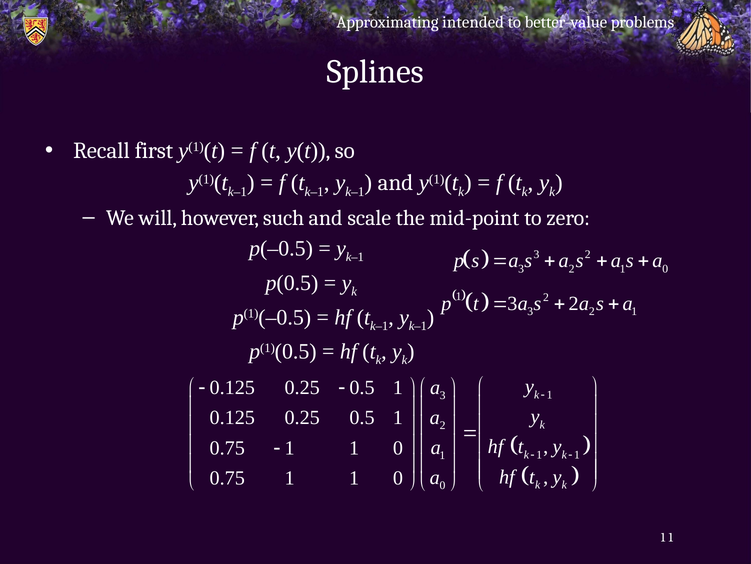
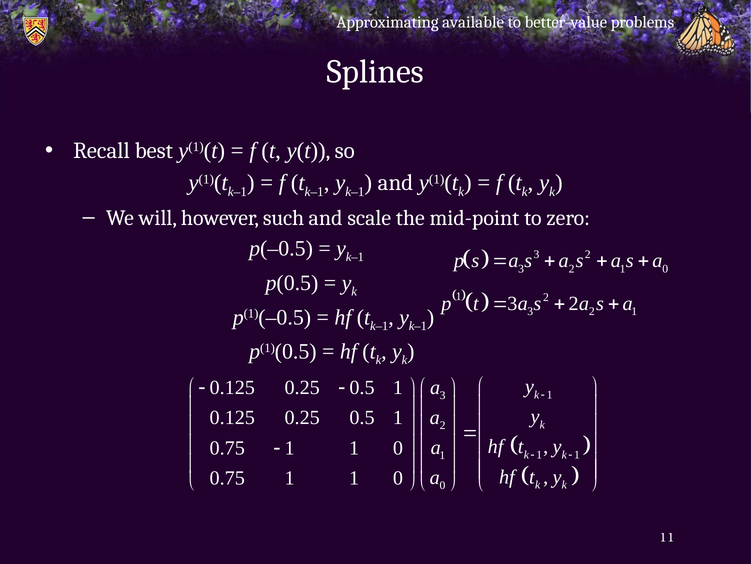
intended: intended -> available (473, 22)
first: first -> best (154, 151)
